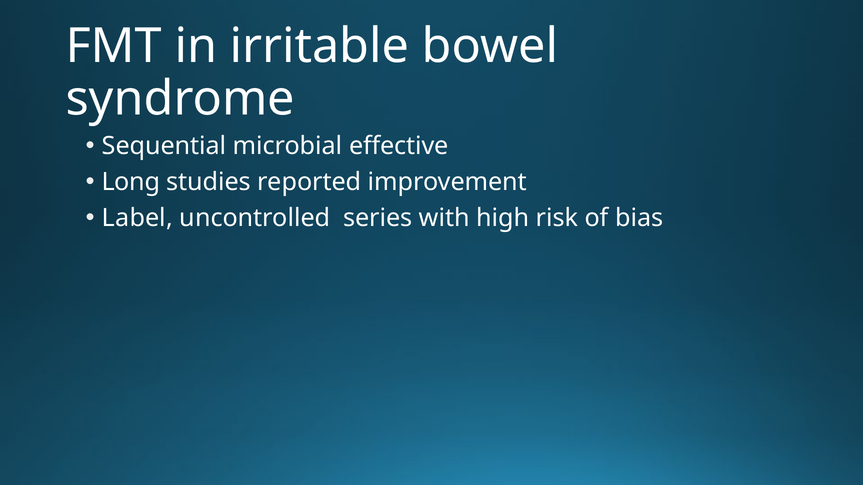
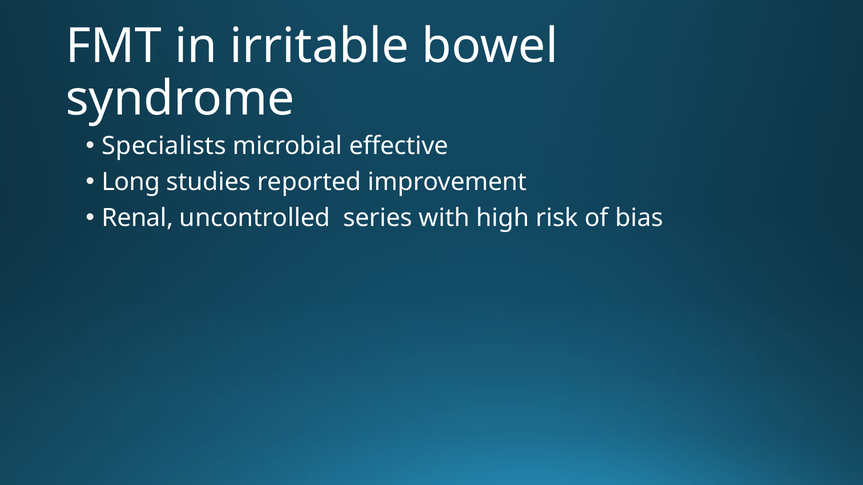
Sequential: Sequential -> Specialists (164, 146)
Label: Label -> Renal (138, 218)
